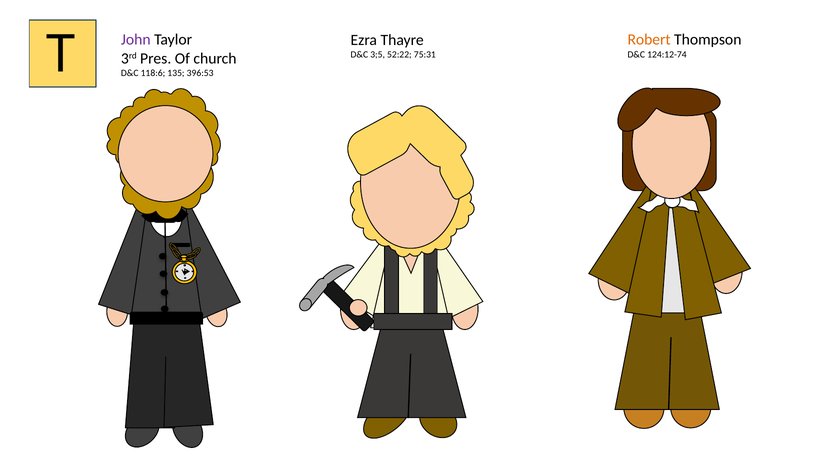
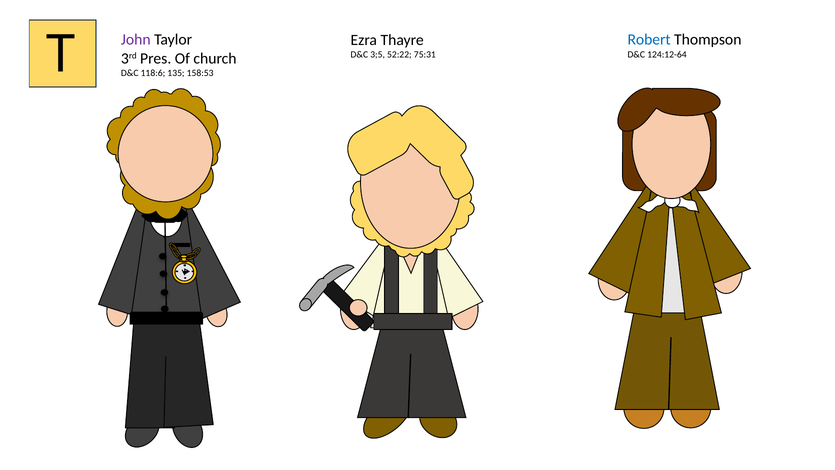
Robert colour: orange -> blue (649, 40)
124:12-74: 124:12-74 -> 124:12-64 (667, 54)
396:53: 396:53 -> 158:53 (200, 73)
